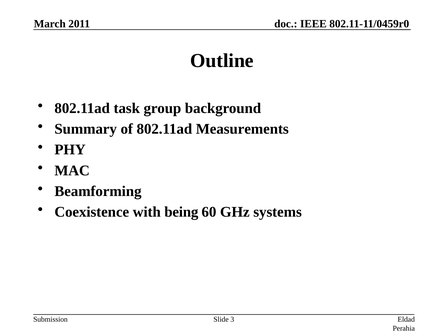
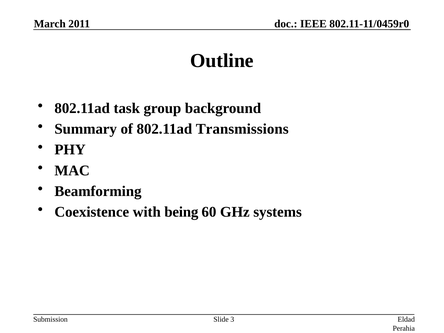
Measurements: Measurements -> Transmissions (242, 129)
